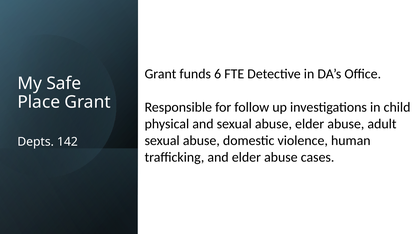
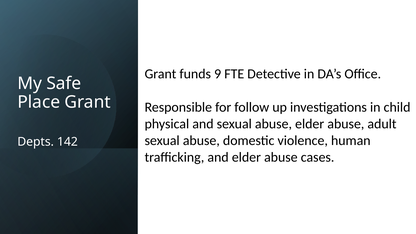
6: 6 -> 9 (218, 74)
